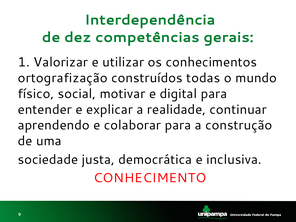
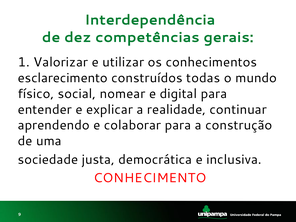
ortografização: ortografização -> esclarecimento (63, 78)
motivar: motivar -> nomear (122, 94)
